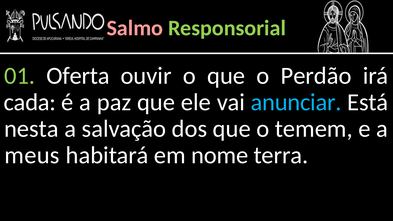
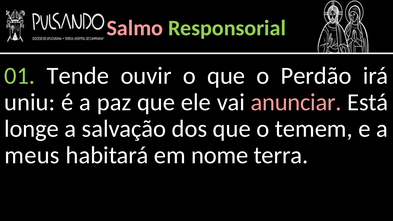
Oferta: Oferta -> Tende (78, 76)
cada: cada -> uniu (30, 102)
anunciar colour: light blue -> pink (296, 102)
nesta: nesta -> longe (31, 129)
